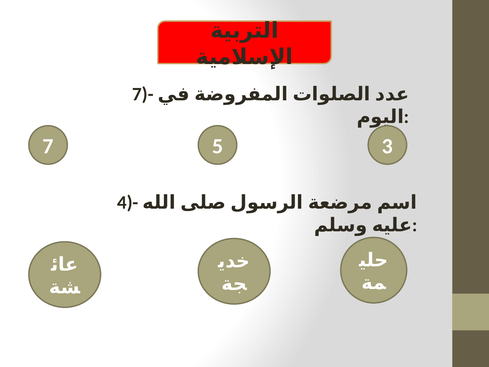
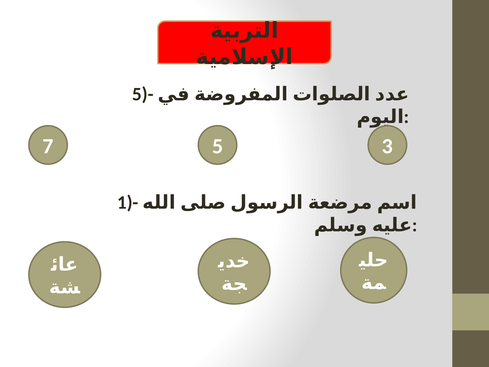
7)-: 7)- -> 5)- (143, 94)
4)-: 4)- -> 1)- (128, 202)
